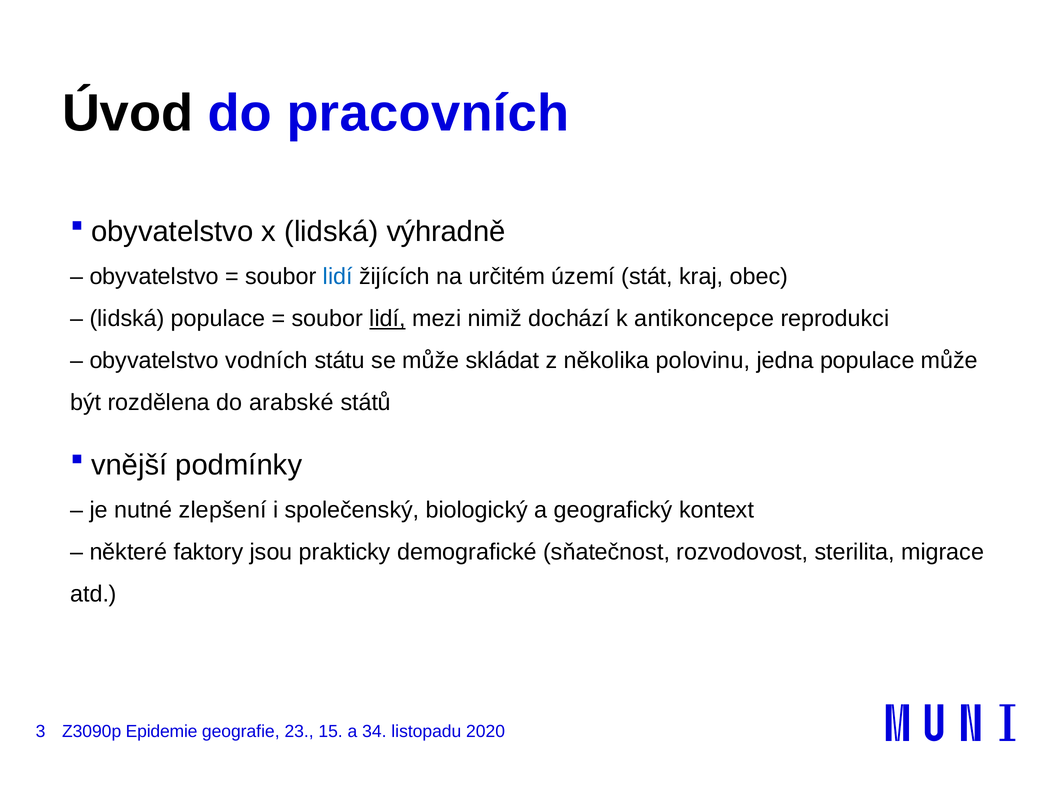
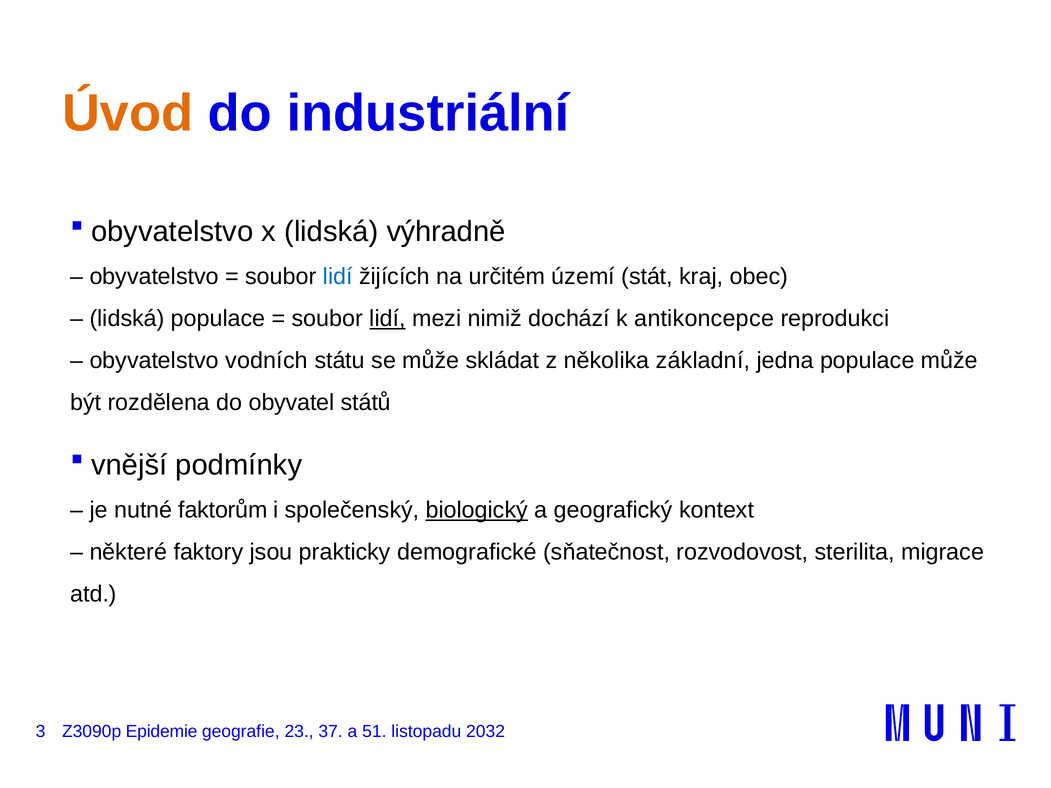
Úvod colour: black -> orange (128, 113)
pracovních: pracovních -> industriální (428, 113)
polovinu: polovinu -> základní (703, 361)
arabské: arabské -> obyvatel (292, 403)
zlepšení: zlepšení -> faktorům (223, 510)
biologický underline: none -> present (477, 510)
15: 15 -> 37 (331, 731)
34: 34 -> 51 (374, 731)
2020: 2020 -> 2032 (486, 731)
